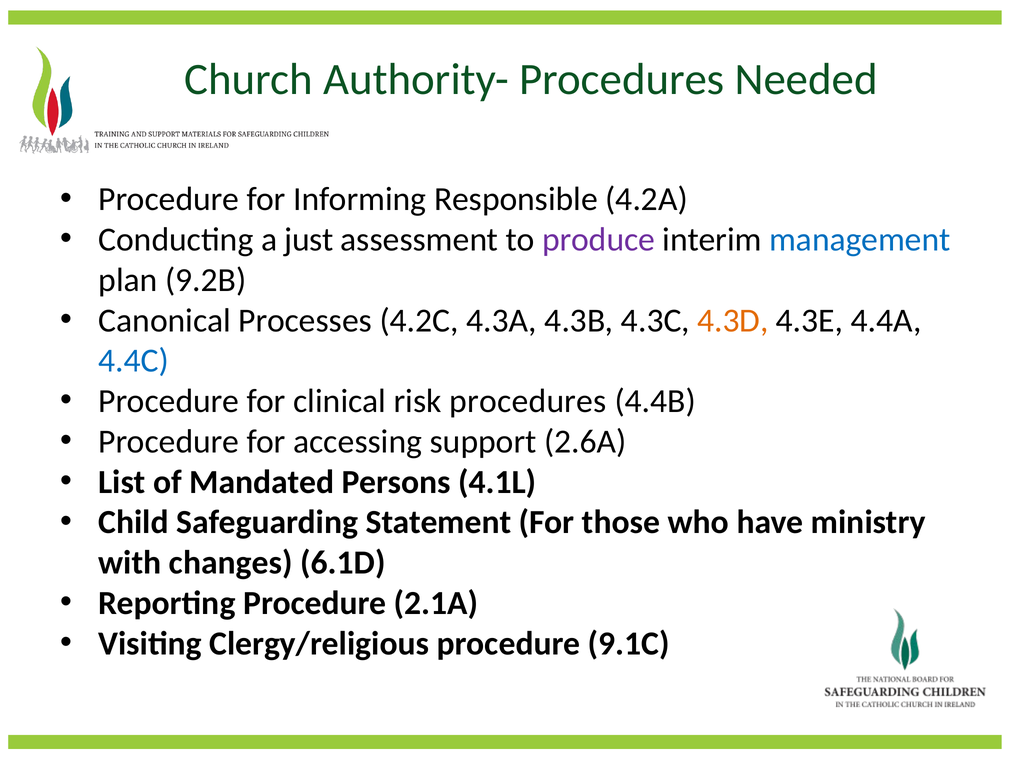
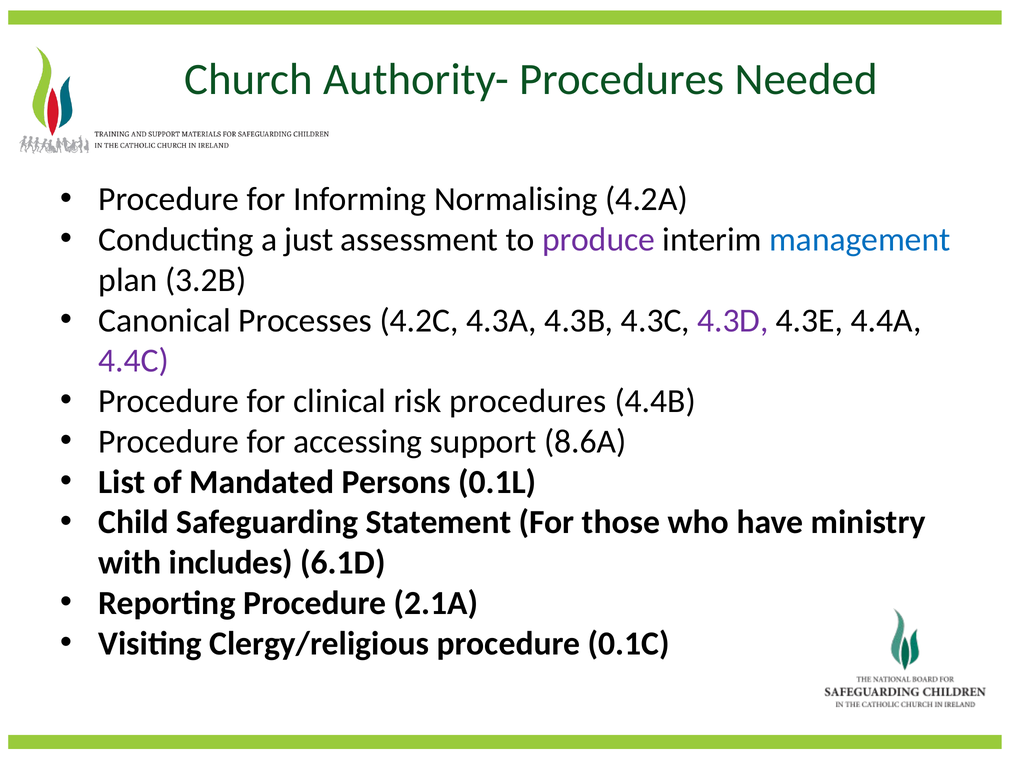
Responsible: Responsible -> Normalising (516, 199)
9.2B: 9.2B -> 3.2B (206, 280)
4.3D colour: orange -> purple (733, 321)
4.4C colour: blue -> purple (134, 361)
2.6A: 2.6A -> 8.6A (585, 442)
4.1L: 4.1L -> 0.1L (497, 482)
changes: changes -> includes (231, 563)
9.1C: 9.1C -> 0.1C (629, 644)
